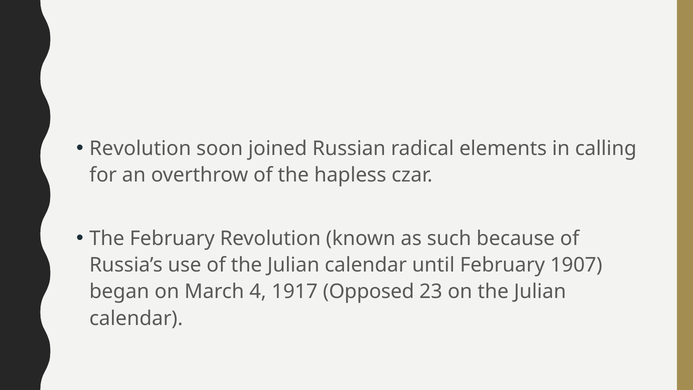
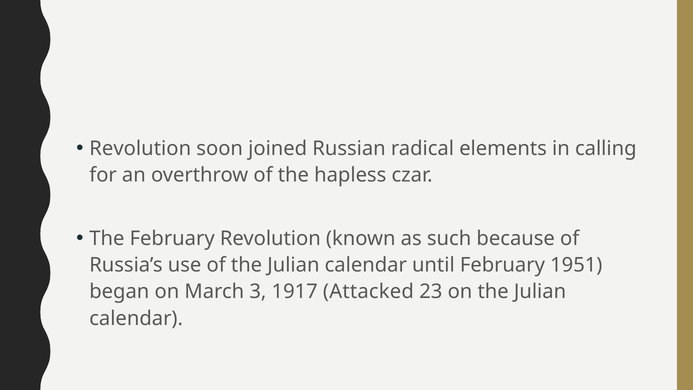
1907: 1907 -> 1951 (576, 265)
4: 4 -> 3 (258, 292)
Opposed: Opposed -> Attacked (368, 292)
